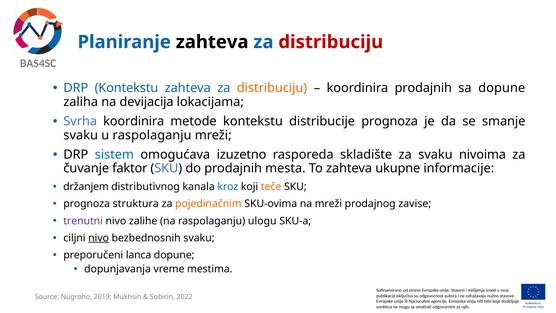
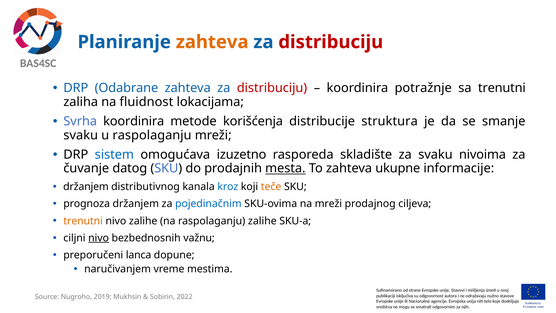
zahteva colour: black -> orange (212, 42)
DRP Kontekstu: Kontekstu -> Odabrane (126, 88)
distribuciju colour: orange -> red (272, 88)
koordinira prodajnih: prodajnih -> potražnje (423, 88)
sa dopune: dopune -> trenutni (502, 88)
devijacija: devijacija -> fluidnost (146, 102)
metode kontekstu: kontekstu -> korišćenja (253, 121)
distribucije prognoza: prognoza -> struktura (390, 121)
faktor: faktor -> datog (130, 168)
mesta underline: none -> present (285, 168)
prognoza struktura: struktura -> držanjem (136, 204)
pojedinačnim colour: orange -> blue (208, 204)
zavise: zavise -> ciljeva (415, 204)
trenutni colour: purple -> orange (83, 221)
raspolaganju ulogu: ulogu -> zalihe (262, 221)
bezbednosnih svaku: svaku -> važnu (199, 238)
dopunjavanja: dopunjavanja -> naručivanjem (118, 269)
